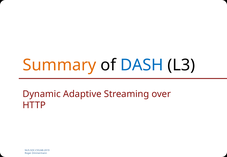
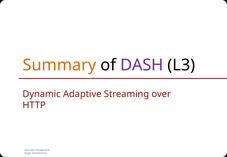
DASH colour: blue -> purple (142, 65)
